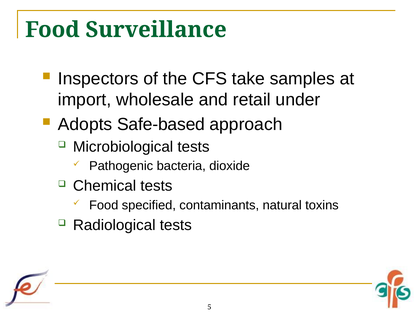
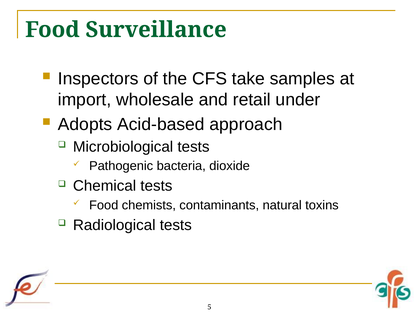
Safe-based: Safe-based -> Acid-based (161, 124)
specified: specified -> chemists (149, 205)
